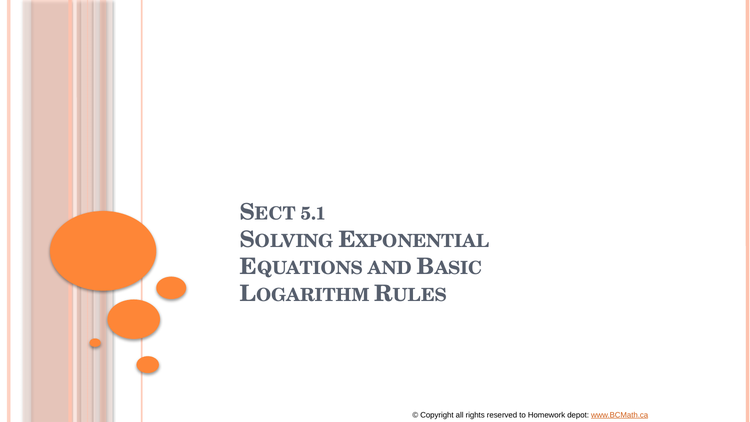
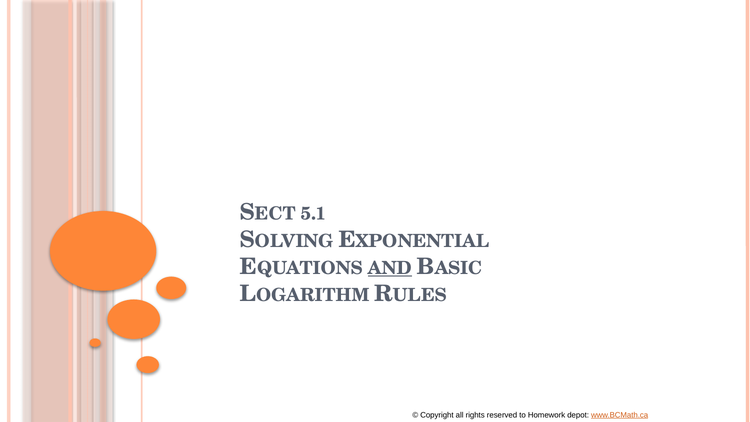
AND underline: none -> present (390, 268)
